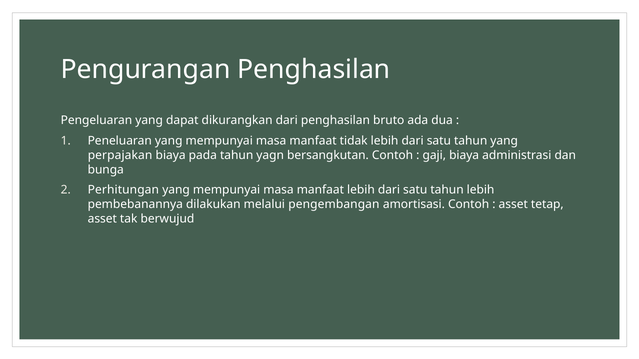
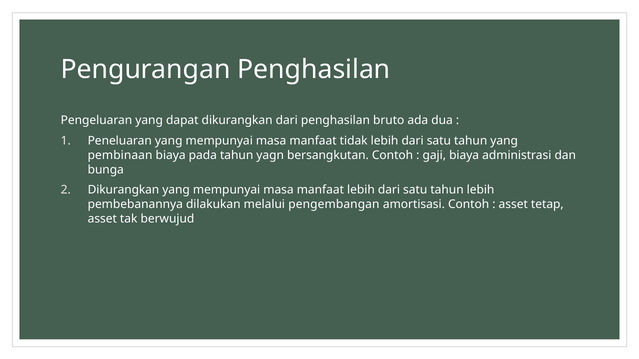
perpajakan: perpajakan -> pembinaan (120, 155)
Perhitungan: Perhitungan -> Dikurangkan (123, 190)
